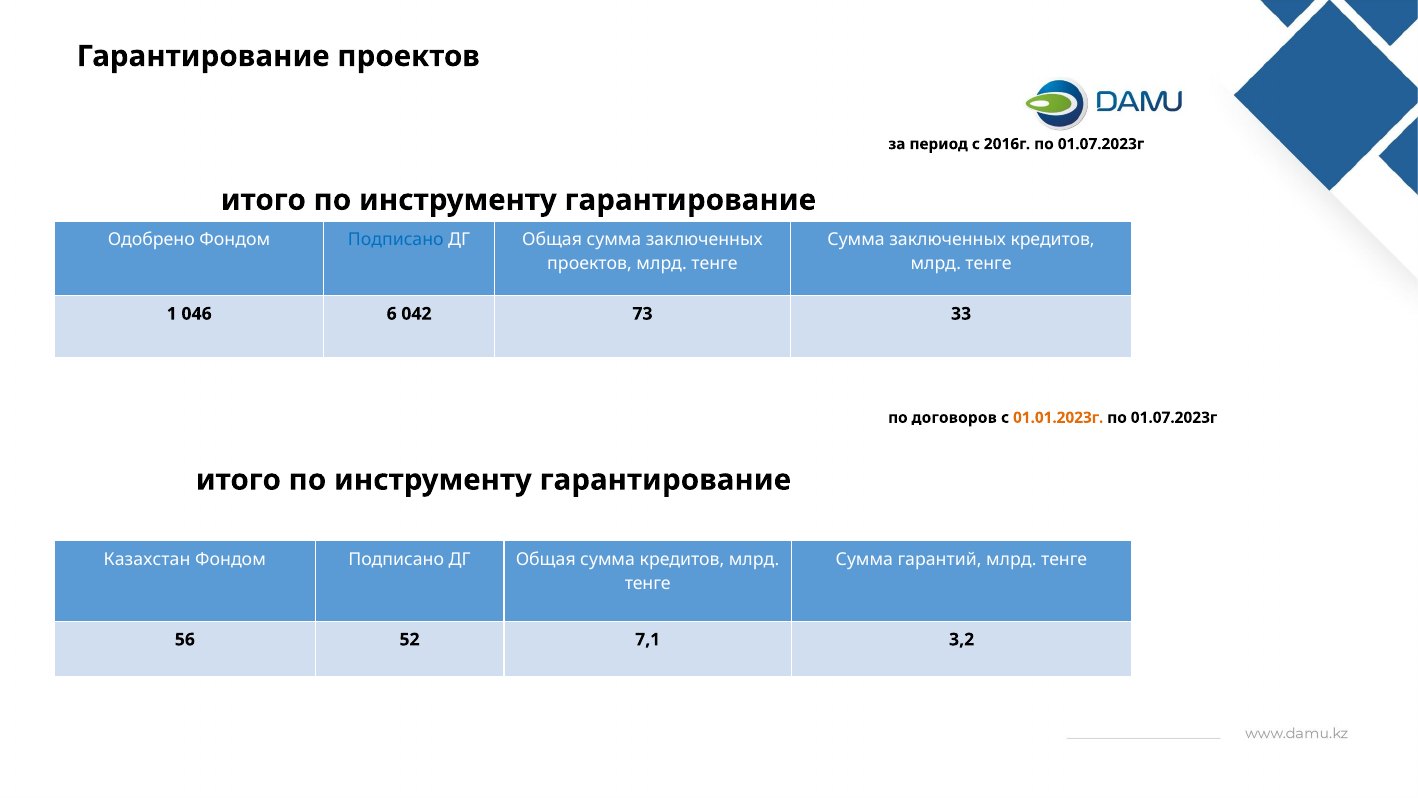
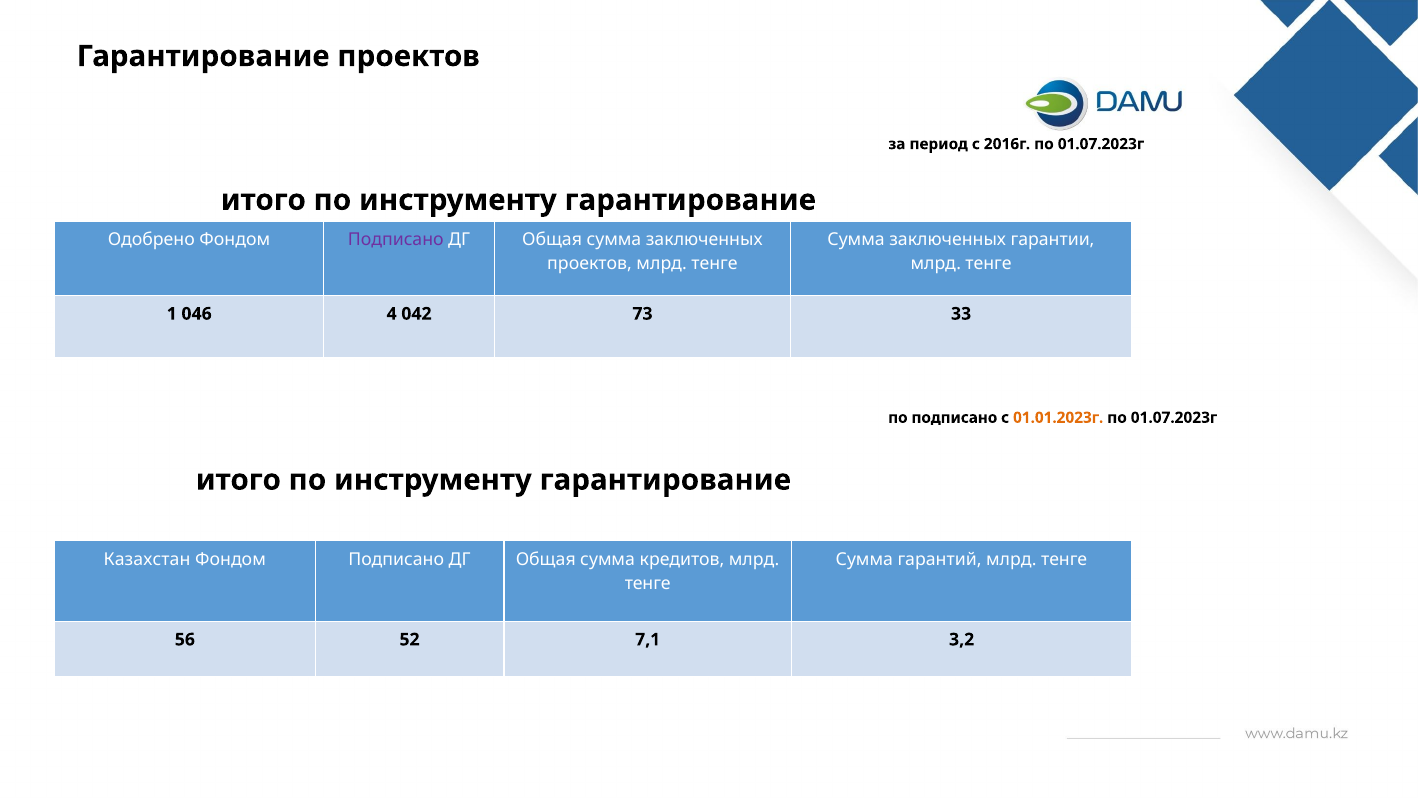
Подписано colour: blue -> purple (396, 240)
заключенных кредитов: кредитов -> гарантии (1053, 240)
6: 6 -> 4 (392, 314)
по договоров: договоров -> подписано (954, 417)
